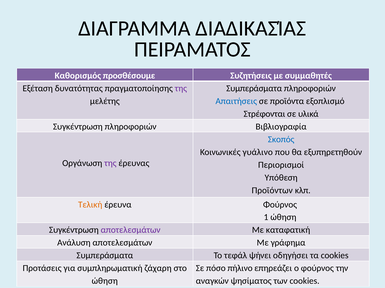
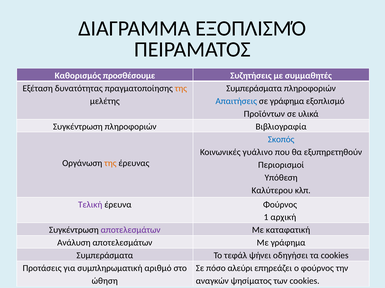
ΔΙΑΓΡΑΜΜΑ ΔΙΑΔΙΚΑΣΊΑΣ: ΔΙΑΔΙΚΑΣΊΑΣ -> ΕΞΟΠΛΙΣΜΌ (251, 28)
της colour: purple -> orange (181, 89)
σε προϊόντα: προϊόντα -> γράφημα (287, 101)
Στρέφονται: Στρέφονται -> Προϊόντων (264, 114)
της colour: purple -> orange (110, 164)
Προϊόντων: Προϊόντων -> Καλύτερου (272, 191)
Τελική colour: orange -> purple (90, 205)
1 ώθηση: ώθηση -> αρχική (283, 218)
ζάχαρη: ζάχαρη -> αριθμό (158, 269)
πήλινο: πήλινο -> αλεύρι (240, 269)
